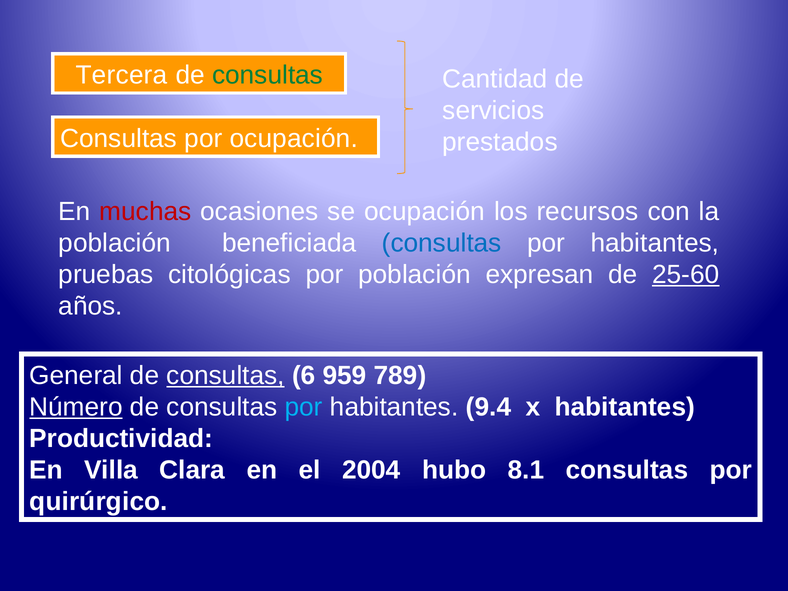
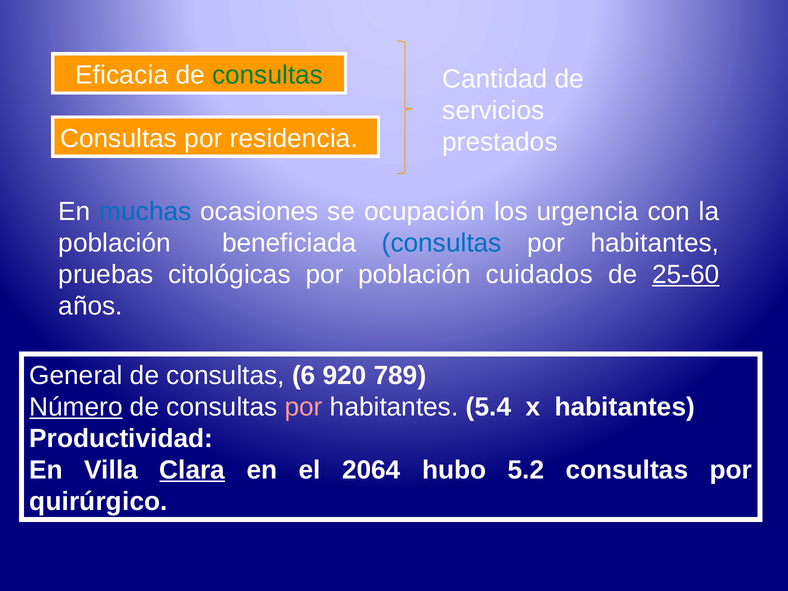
Tercera: Tercera -> Eficacia (122, 75)
por ocupación: ocupación -> residencia (294, 138)
muchas colour: red -> blue (145, 211)
recursos: recursos -> urgencia (587, 211)
expresan: expresan -> cuidados (539, 275)
consultas underline: present -> none (226, 375)
959: 959 -> 920 (345, 375)
por colour: light blue -> pink (304, 407)
9.4: 9.4 -> 5.4 (489, 407)
Clara underline: none -> present (192, 470)
2004: 2004 -> 2064 (371, 470)
8.1: 8.1 -> 5.2 (526, 470)
